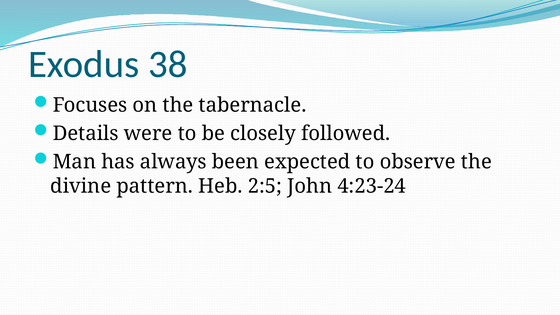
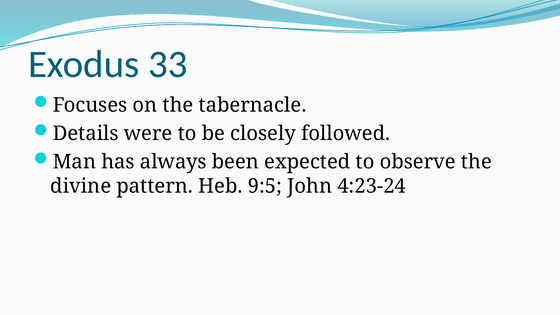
38: 38 -> 33 (168, 64)
2:5: 2:5 -> 9:5 (265, 186)
